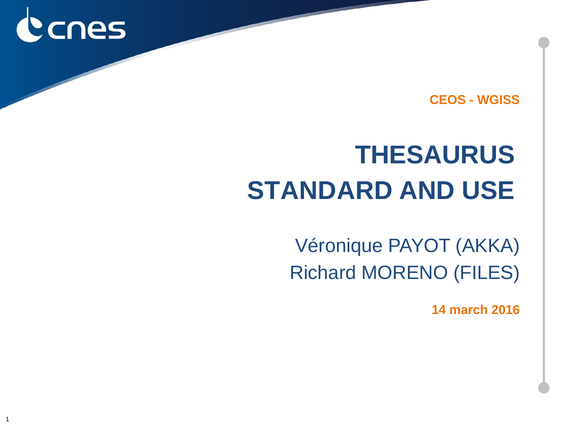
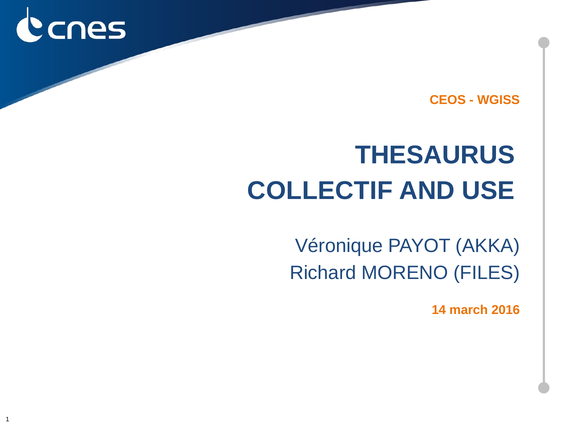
STANDARD: STANDARD -> COLLECTIF (320, 191)
